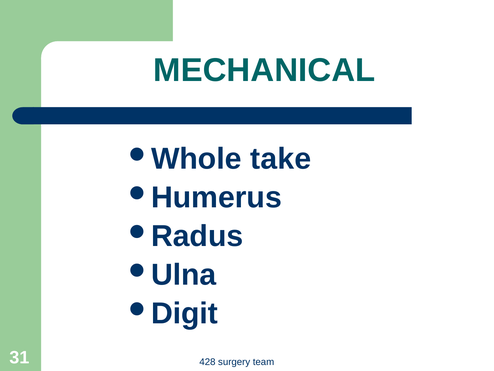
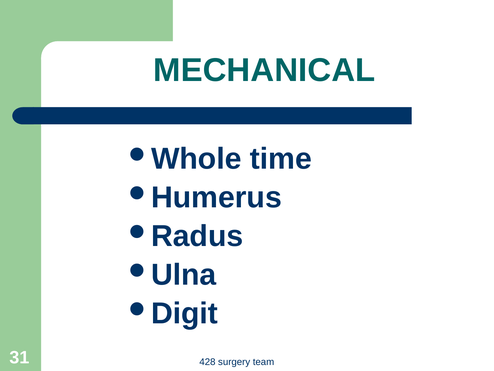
take: take -> time (281, 159)
